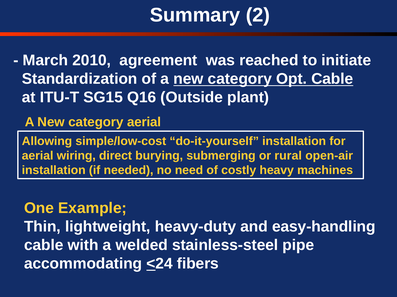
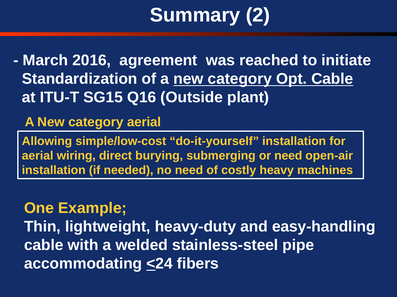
2010: 2010 -> 2016 (92, 61)
or rural: rural -> need (288, 156)
